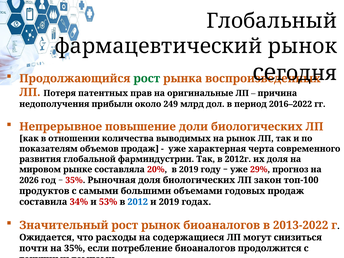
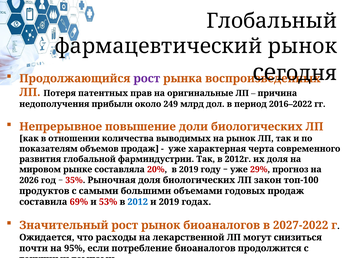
рост colour: green -> purple (147, 78)
34%: 34% -> 69% (79, 202)
2013-2022: 2013-2022 -> 2027-2022 (301, 225)
содержащиеся: содержащиеся -> лекарственной (189, 237)
на 35%: 35% -> 95% (75, 248)
